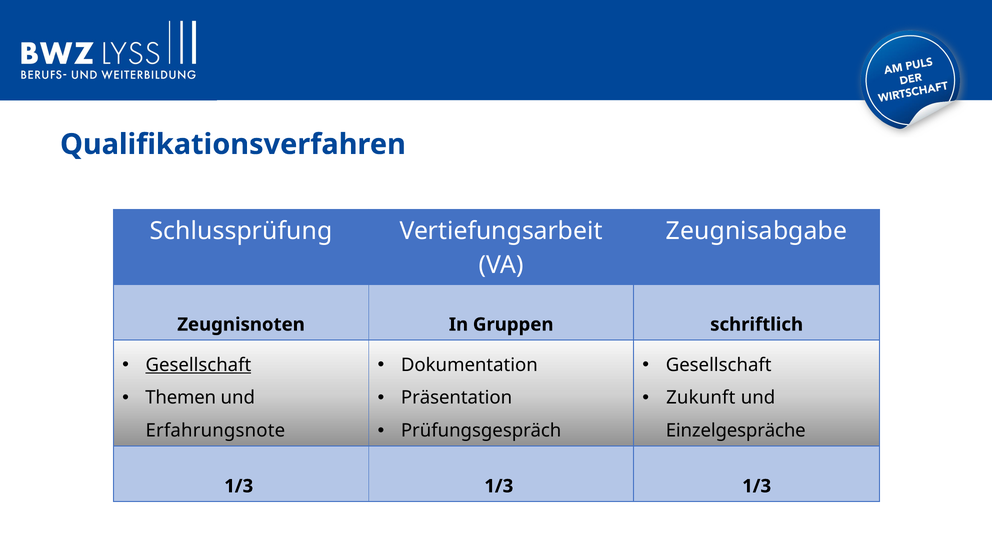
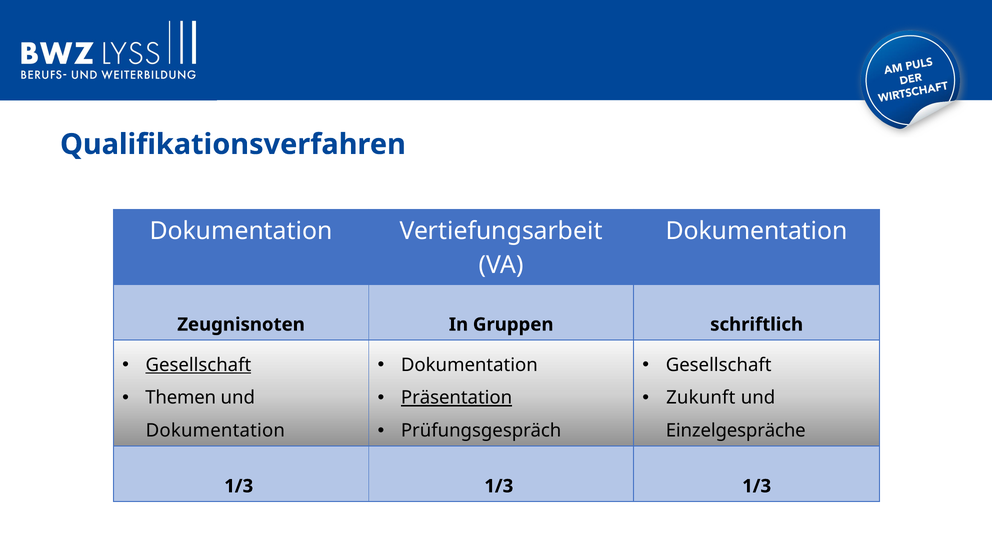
Schlussprüfung: Schlussprüfung -> Dokumentation (241, 231)
Zeugnisabgabe: Zeugnisabgabe -> Dokumentation (757, 231)
Präsentation underline: none -> present (457, 398)
Erfahrungsnote: Erfahrungsnote -> Dokumentation (215, 431)
